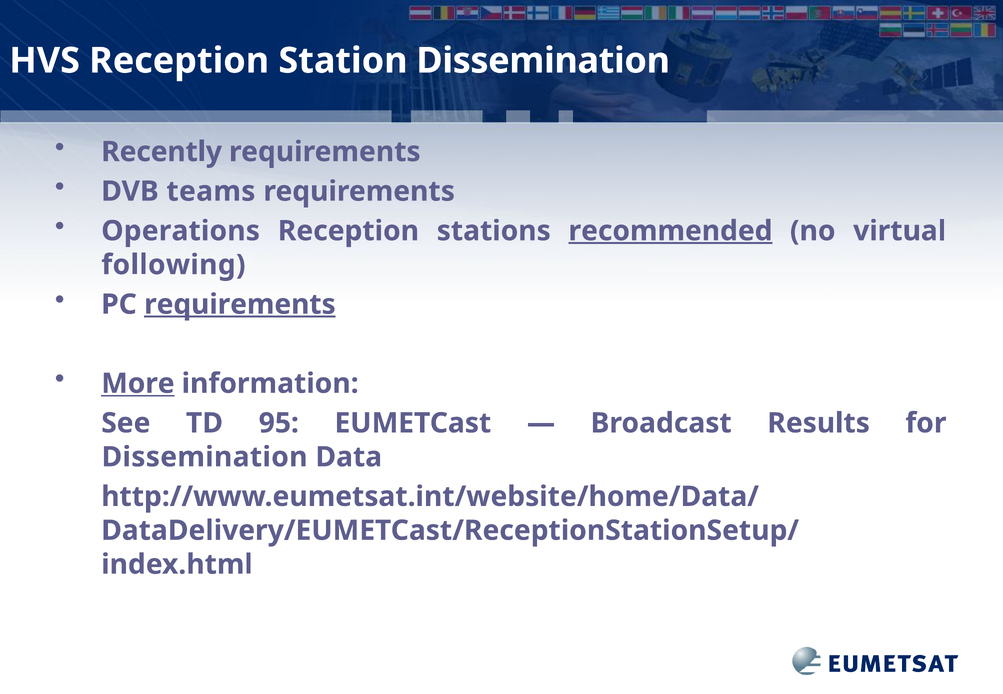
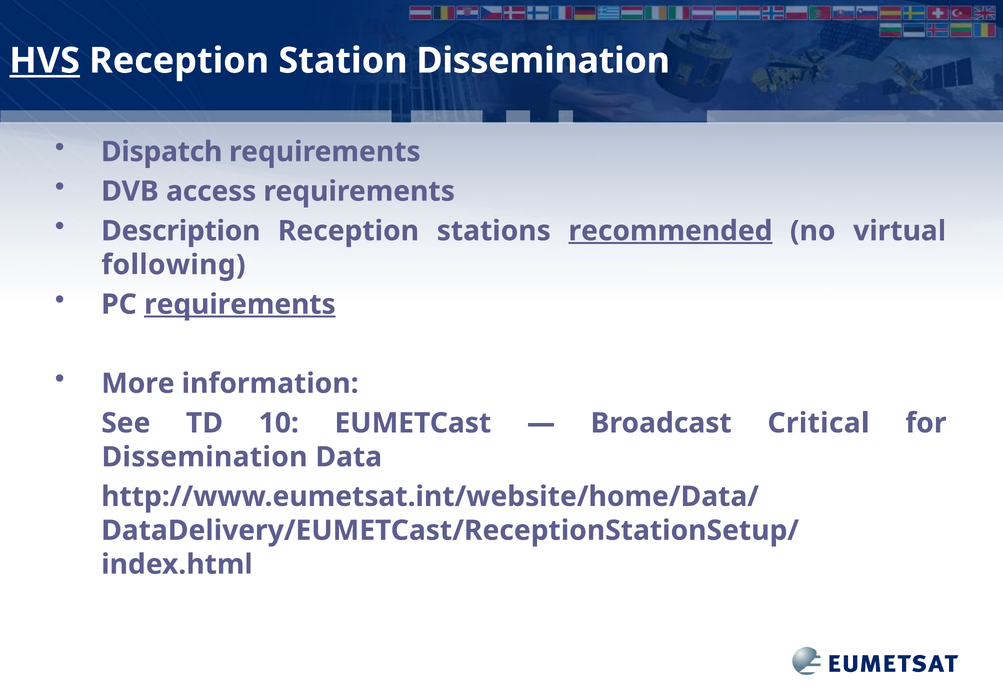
HVS underline: none -> present (45, 61)
Recently: Recently -> Dispatch (162, 152)
teams: teams -> access (211, 191)
Operations: Operations -> Description (181, 231)
More underline: present -> none (138, 384)
95: 95 -> 10 (279, 423)
Results: Results -> Critical (818, 423)
